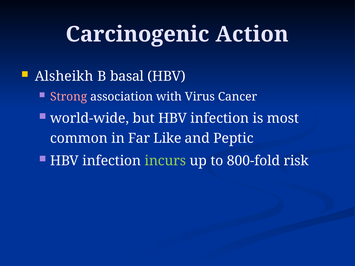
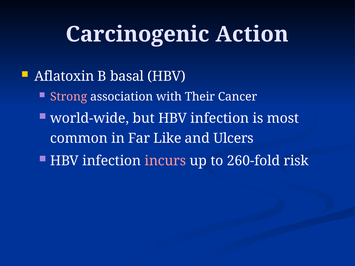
Alsheikh: Alsheikh -> Aflatoxin (64, 76)
Virus: Virus -> Their (200, 97)
Peptic: Peptic -> Ulcers (233, 138)
incurs colour: light green -> pink (165, 161)
800-fold: 800-fold -> 260-fold (253, 161)
